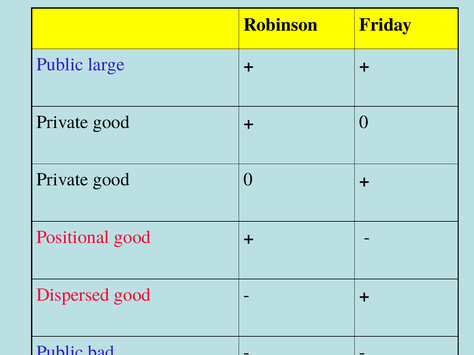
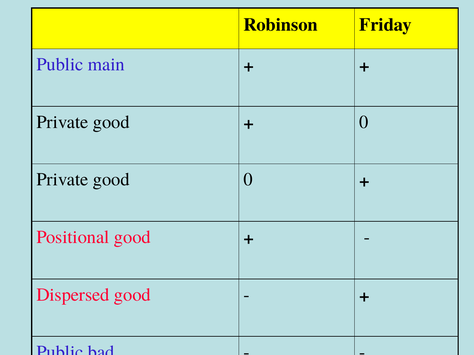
large: large -> main (106, 65)
